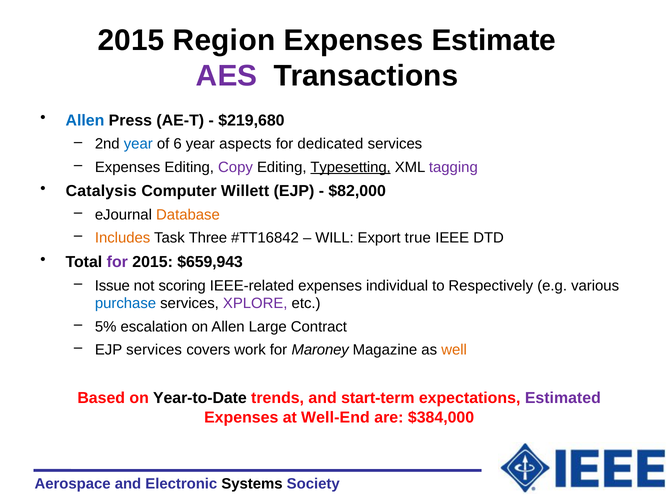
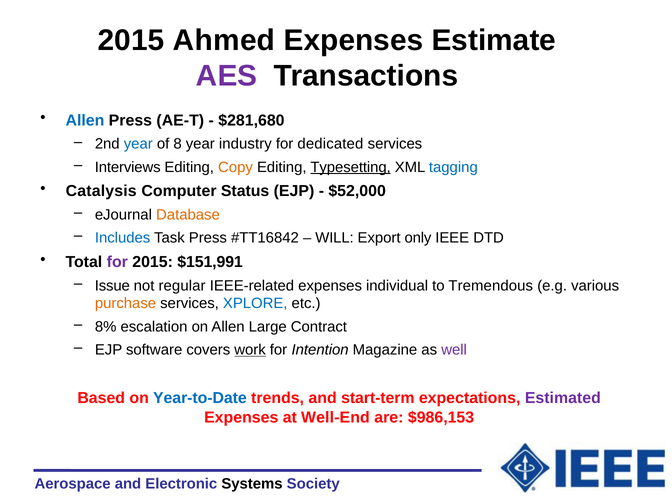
Region: Region -> Ahmed (224, 40)
$219,680: $219,680 -> $281,680 (251, 120)
6: 6 -> 8 (178, 144)
aspects: aspects -> industry (245, 144)
Expenses: Expenses -> Interviews (128, 167)
Copy colour: purple -> orange (235, 167)
tagging colour: purple -> blue (453, 167)
Willett: Willett -> Status (245, 191)
$82,000: $82,000 -> $52,000 (357, 191)
Includes colour: orange -> blue (123, 238)
Task Three: Three -> Press (208, 238)
true: true -> only (418, 238)
$659,943: $659,943 -> $151,991 (210, 262)
scoring: scoring -> regular (182, 286)
Respectively: Respectively -> Tremendous (491, 286)
purchase colour: blue -> orange (126, 304)
XPLORE colour: purple -> blue (255, 304)
5%: 5% -> 8% (106, 327)
EJP services: services -> software (154, 350)
work underline: none -> present (250, 350)
Maroney: Maroney -> Intention (320, 350)
well colour: orange -> purple (454, 350)
Year-to-Date colour: black -> blue (200, 398)
$384,000: $384,000 -> $986,153 (441, 417)
